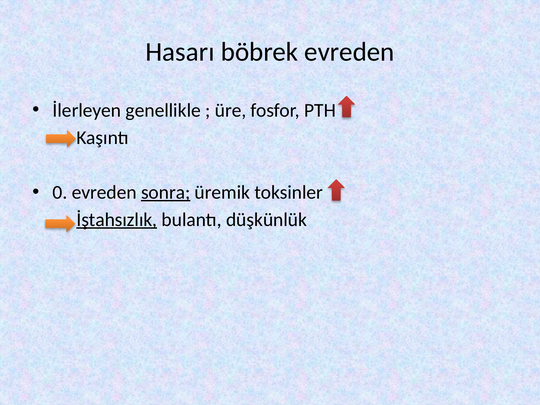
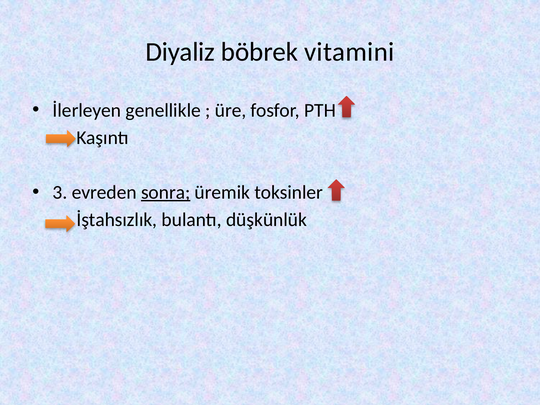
Hasarı: Hasarı -> Diyaliz (180, 52)
böbrek evreden: evreden -> vitamini (349, 52)
0: 0 -> 3 (60, 192)
İştahsızlık underline: present -> none (117, 220)
